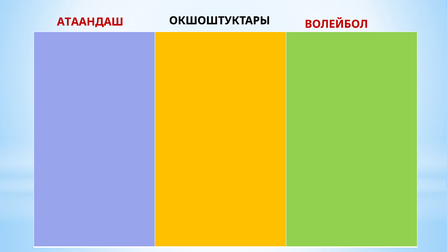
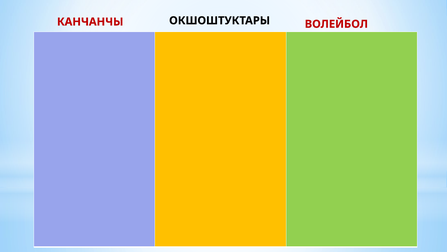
АТААНДАШ: АТААНДАШ -> КАНЧАНЧЫ (90, 22)
